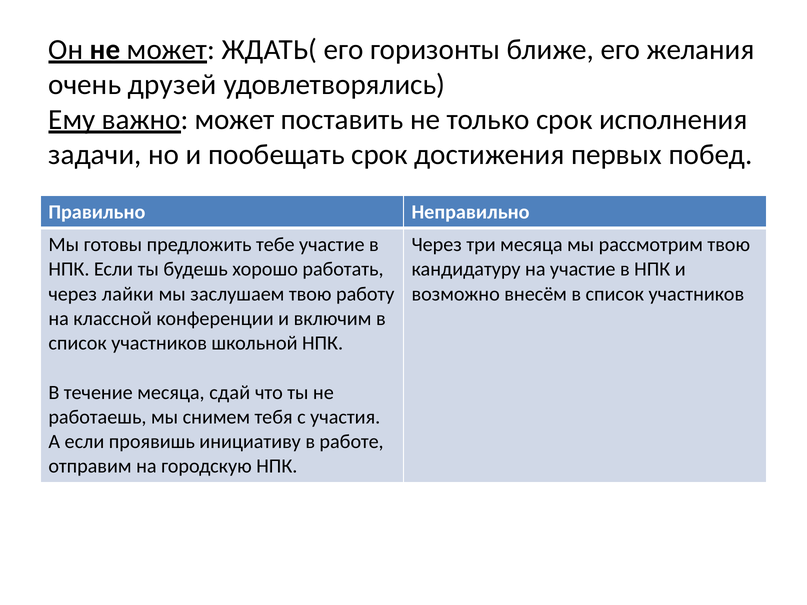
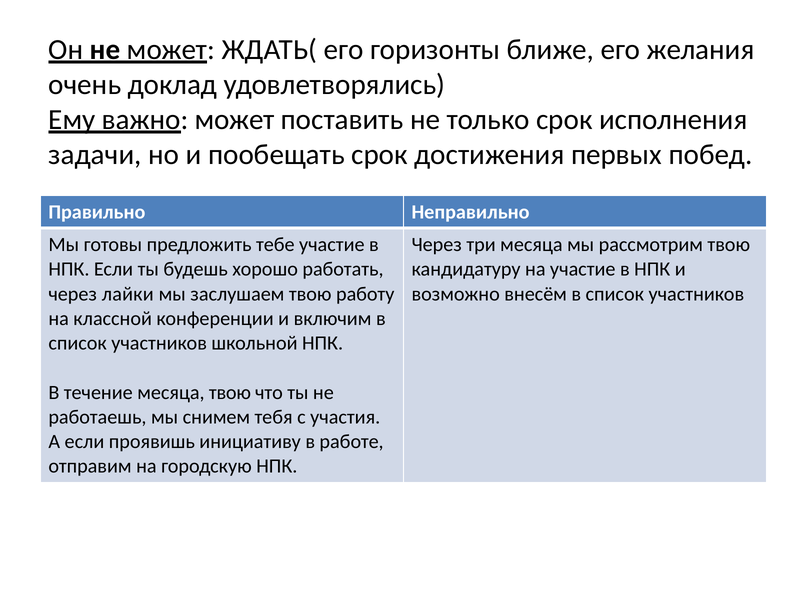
друзей: друзей -> доклад (172, 85)
месяца сдай: сдай -> твою (230, 393)
